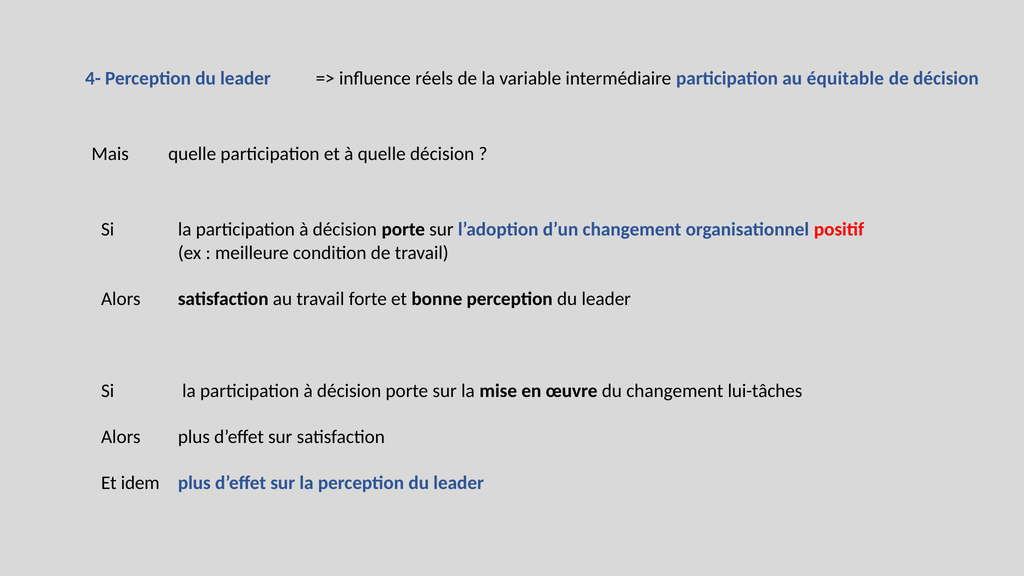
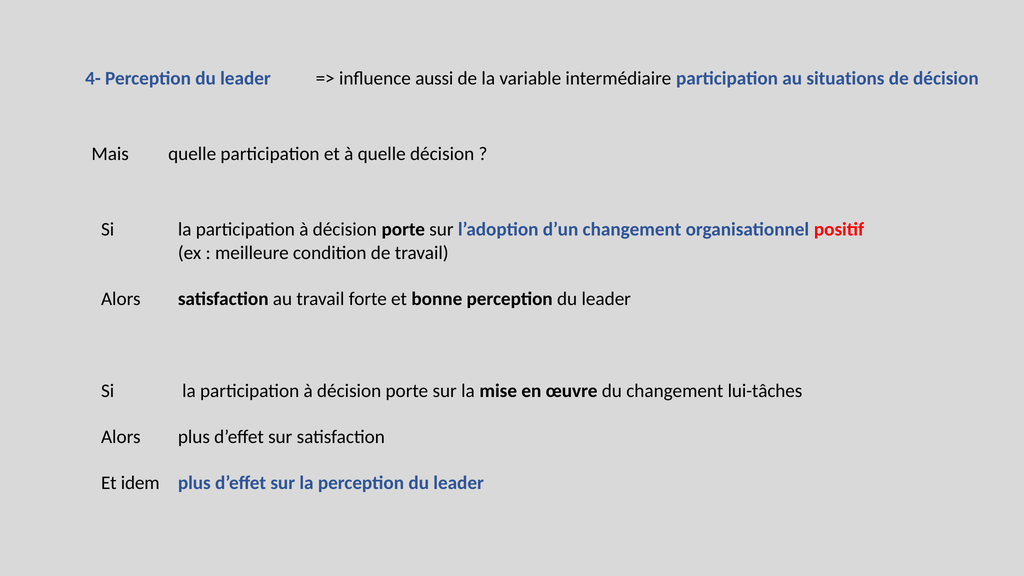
réels: réels -> aussi (434, 79)
équitable: équitable -> situations (845, 79)
